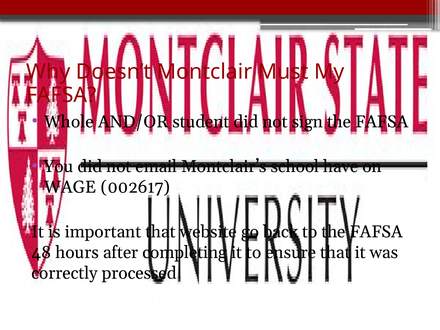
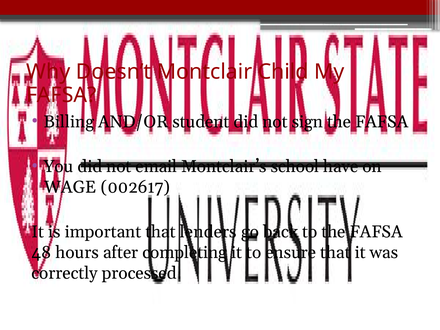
Must: Must -> Child (283, 72)
Whole: Whole -> Billing (69, 122)
website: website -> lenders (208, 232)
